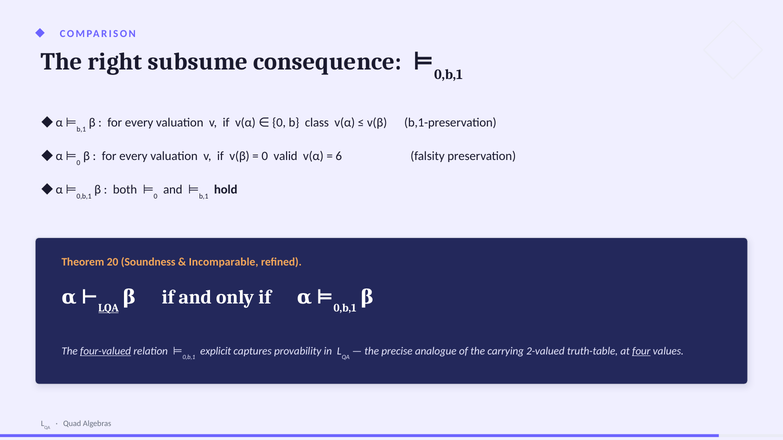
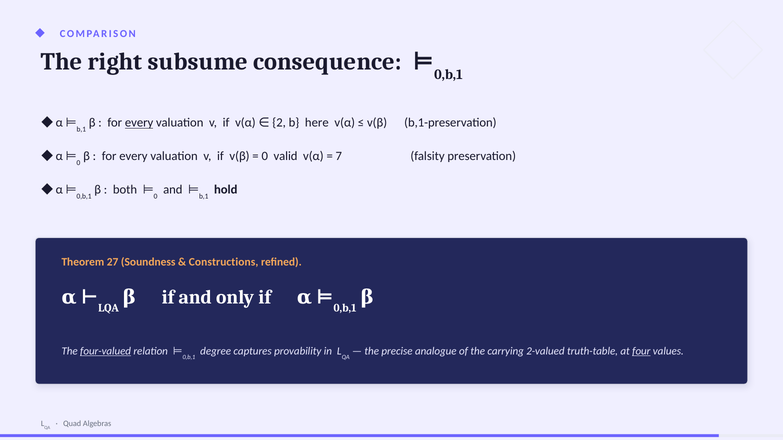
every underline: none -> present (139, 123)
v(α 0: 0 -> 2 (279, 123)
class: class -> here (317, 123)
6: 6 -> 7 (339, 156)
20: 20 -> 27 (113, 262)
Incomparable: Incomparable -> Constructions (224, 262)
LQA underline: present -> none (108, 308)
explicit: explicit -> degree (216, 351)
